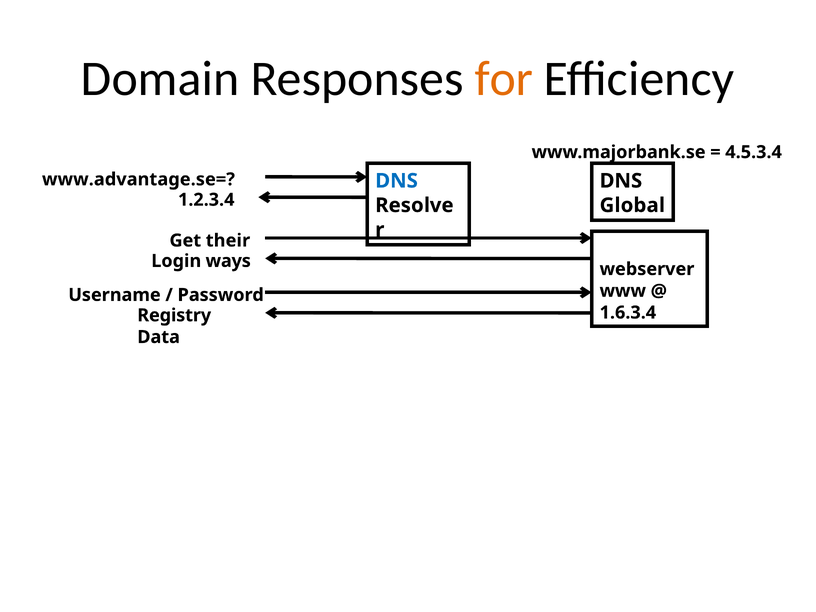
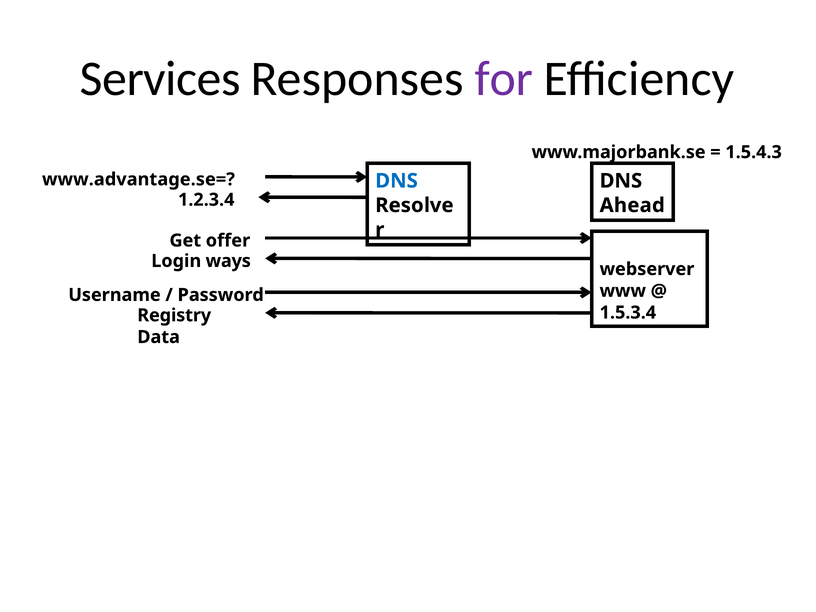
Domain: Domain -> Services (160, 79)
for colour: orange -> purple (504, 79)
4.5.3.4: 4.5.3.4 -> 1.5.4.3 (754, 152)
Global: Global -> Ahead (632, 205)
their: their -> offer (228, 241)
1.6.3.4: 1.6.3.4 -> 1.5.3.4 (628, 313)
